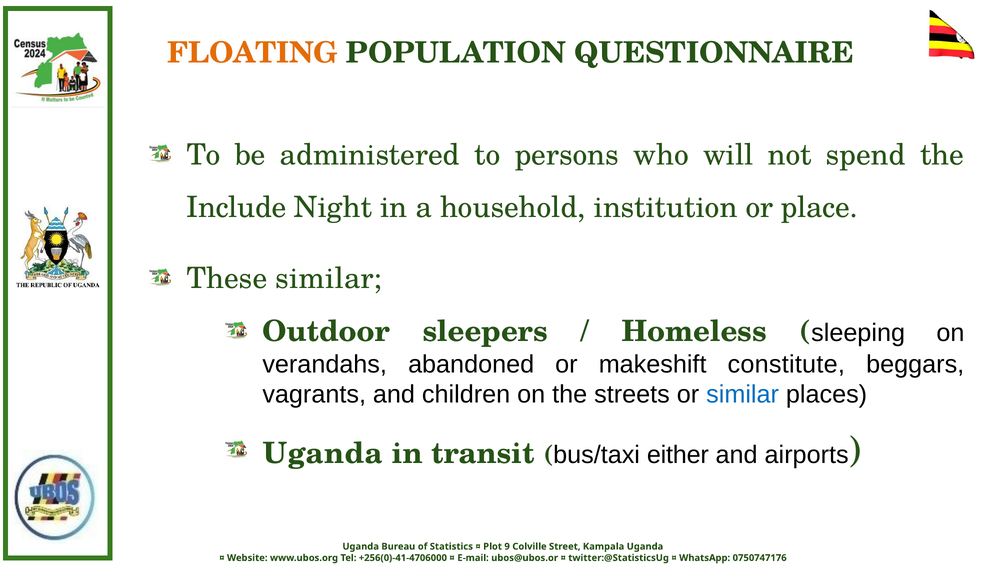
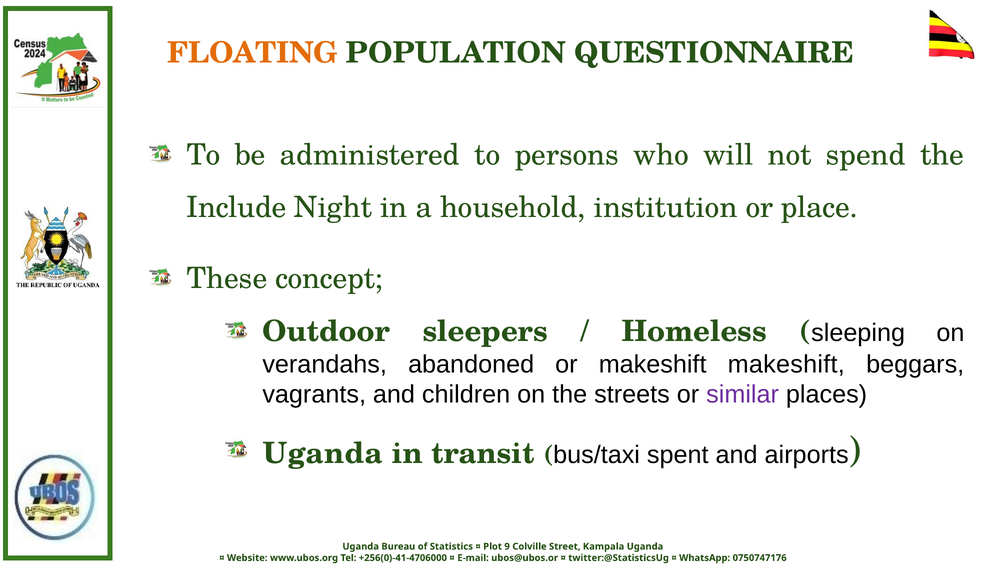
These similar: similar -> concept (329, 279)
makeshift constitute: constitute -> makeshift (786, 364)
similar colour: blue -> purple (743, 394)
either: either -> spent (678, 455)
